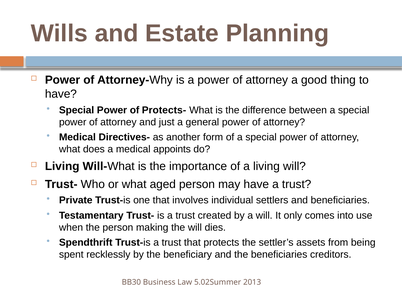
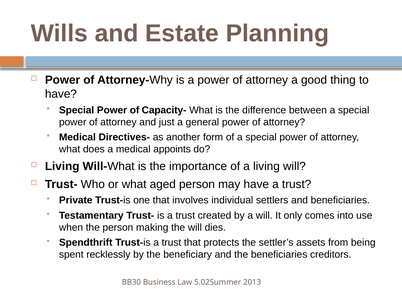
Protects-: Protects- -> Capacity- (164, 110)
